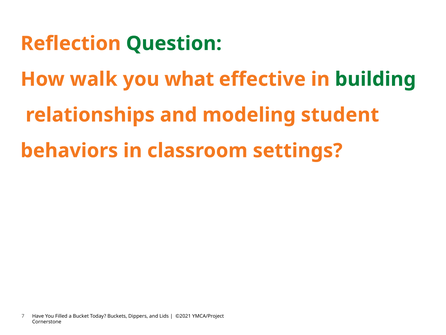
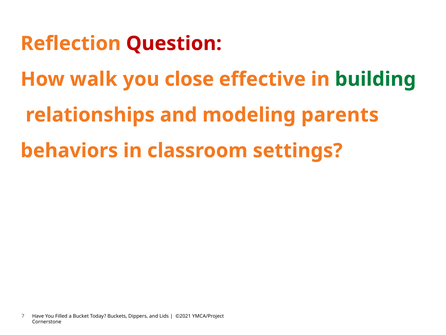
Question colour: green -> red (174, 43)
what: what -> close (189, 79)
student: student -> parents (340, 115)
